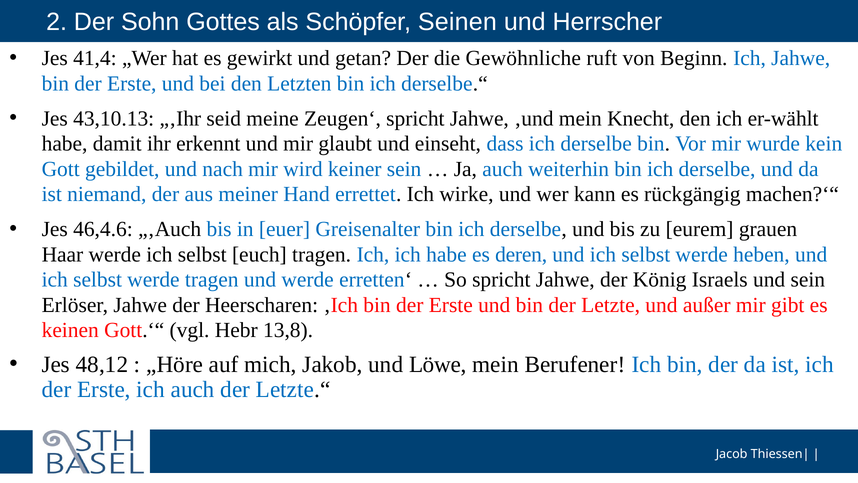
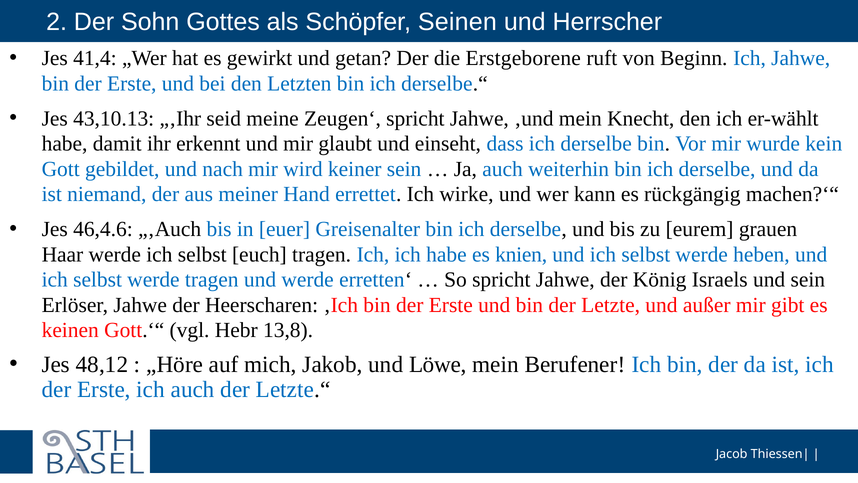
Gewöhnliche: Gewöhnliche -> Erstgeborene (523, 58)
deren: deren -> knien (521, 254)
